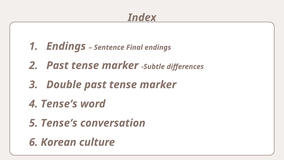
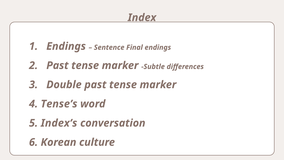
5 Tense’s: Tense’s -> Index’s (59, 123)
